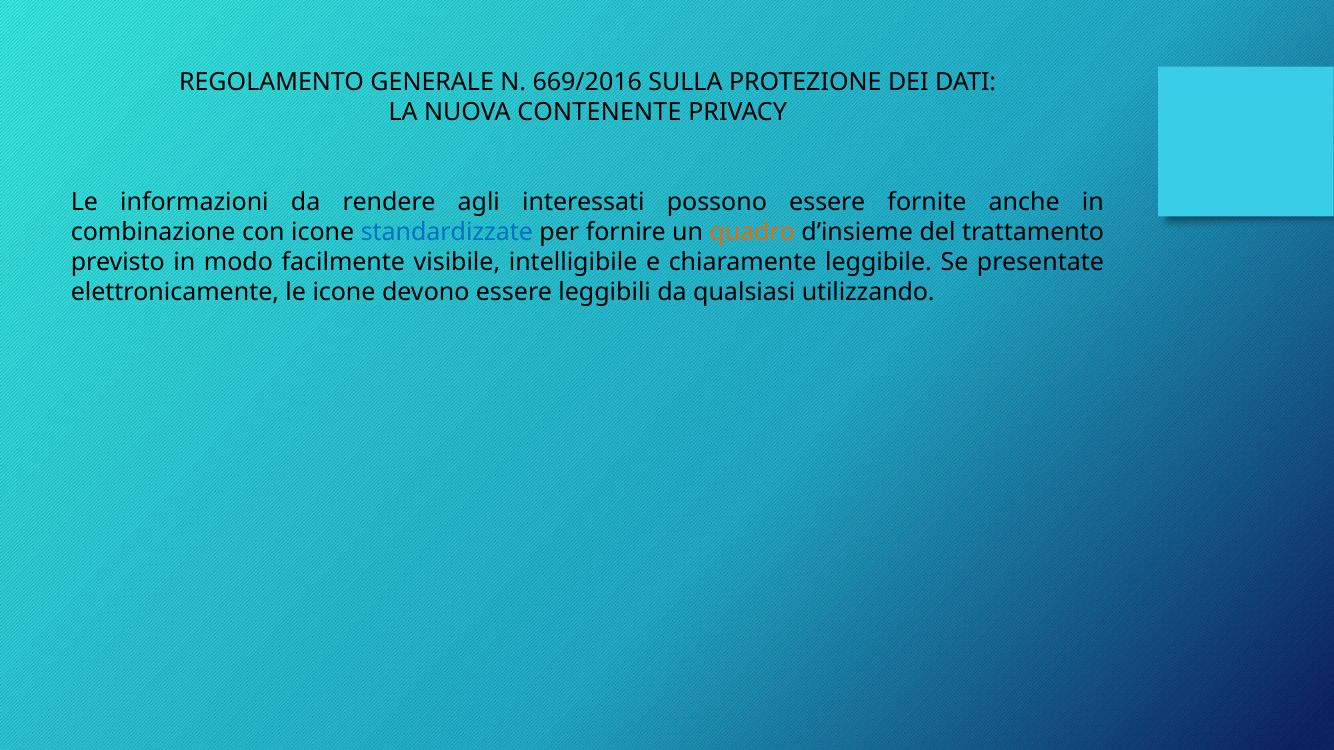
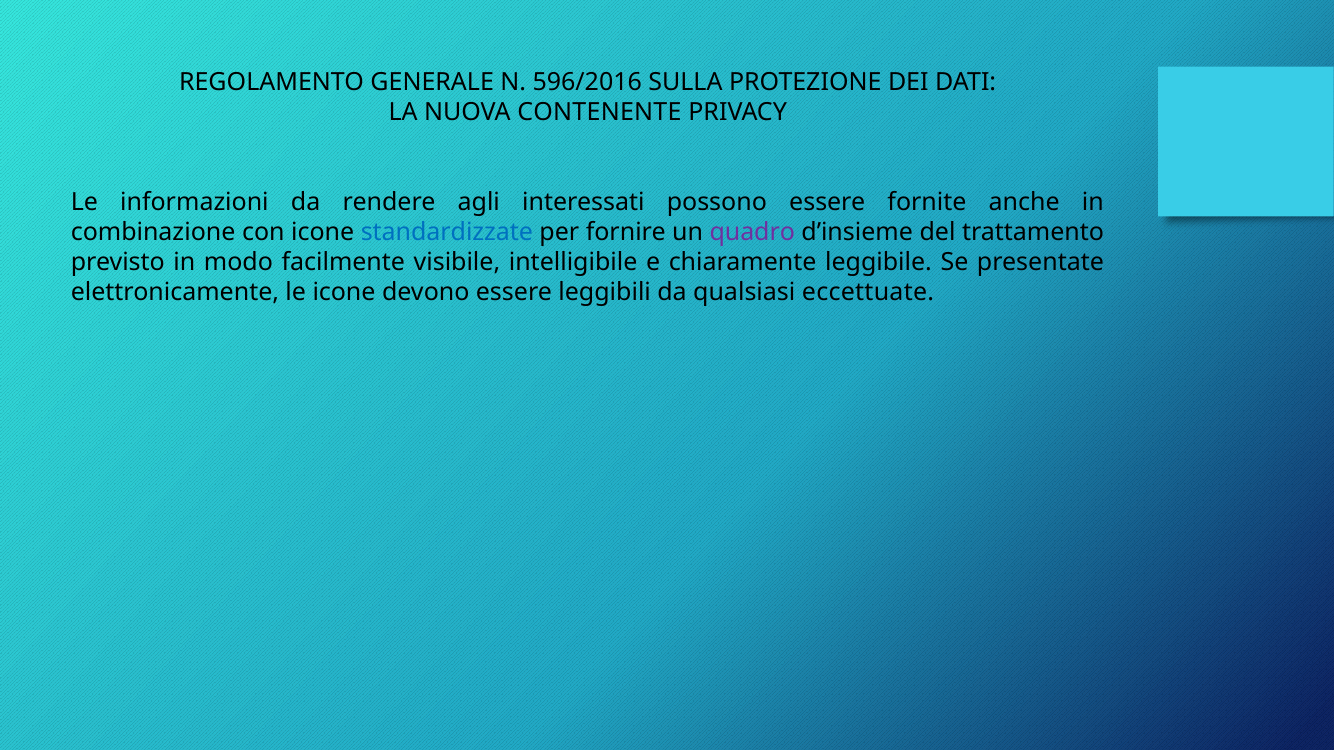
669/2016: 669/2016 -> 596/2016 (587, 83)
quadro colour: orange -> purple (752, 233)
utilizzando: utilizzando -> eccettuate (868, 293)
